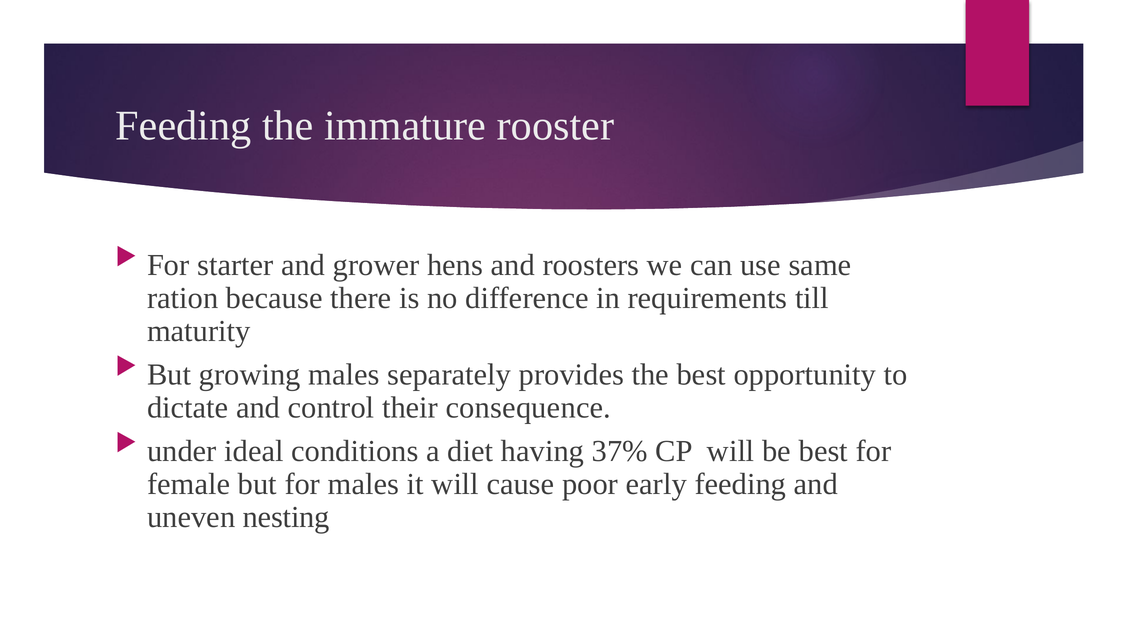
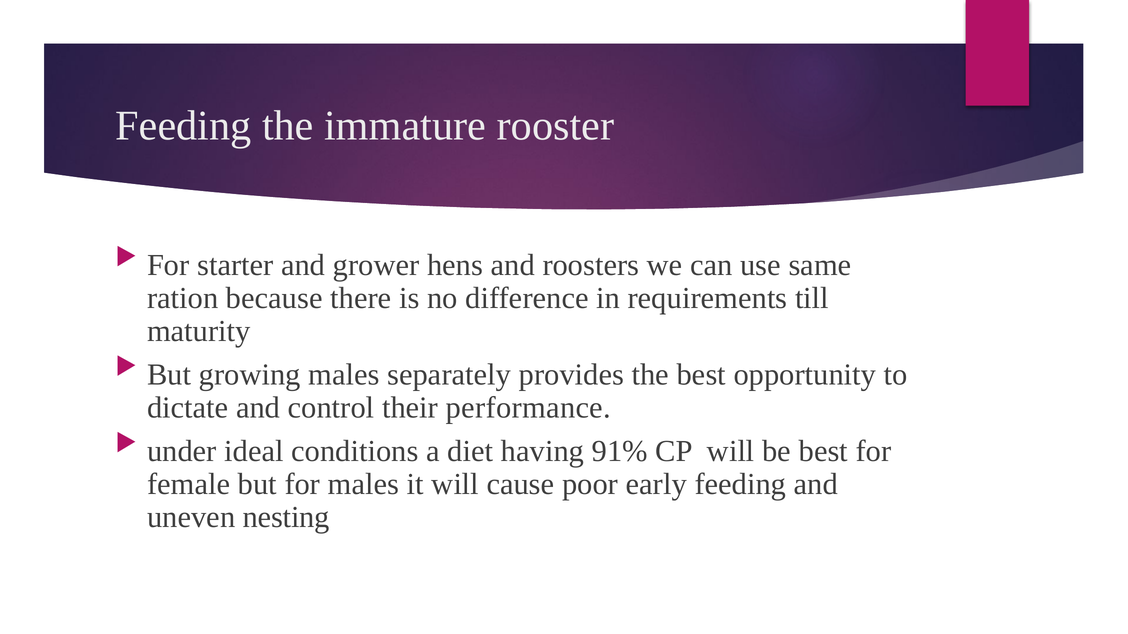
consequence: consequence -> performance (528, 408)
37%: 37% -> 91% (620, 452)
